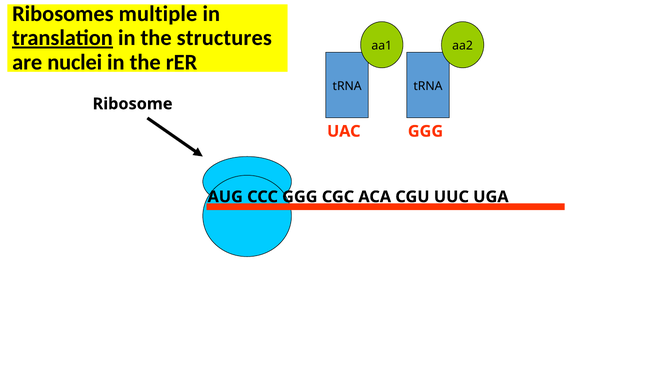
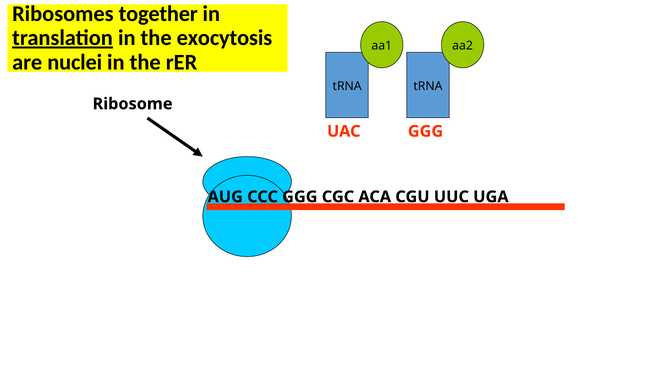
multiple: multiple -> together (158, 14)
structures: structures -> exocytosis (224, 38)
